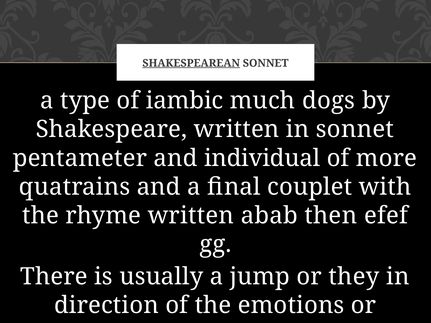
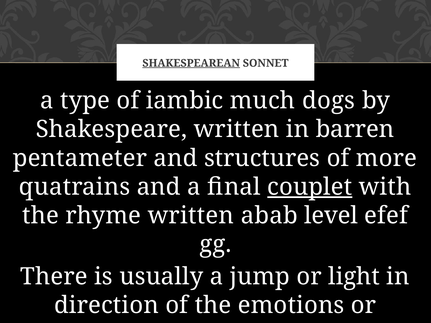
in sonnet: sonnet -> barren (355, 130)
individual: individual -> structures (262, 158)
couplet underline: none -> present (310, 187)
then: then -> level (331, 216)
they: they -> light (354, 277)
